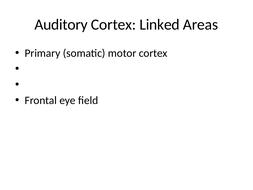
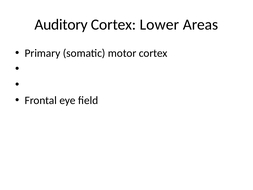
Linked: Linked -> Lower (159, 24)
